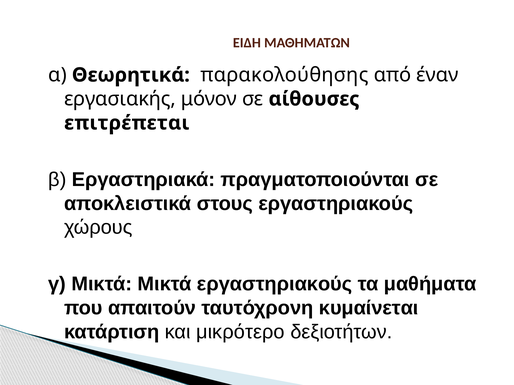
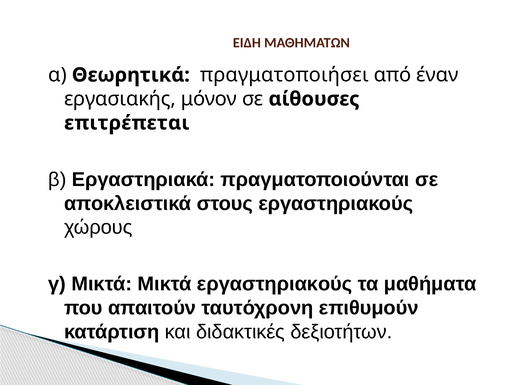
παρακολούθησης: παρακολούθησης -> πραγματοποιήσει (284, 75)
κυμαίνεται: κυμαίνεται -> επιθυμούν (369, 308)
μικρότερο: μικρότερο -> διδακτικές (241, 332)
